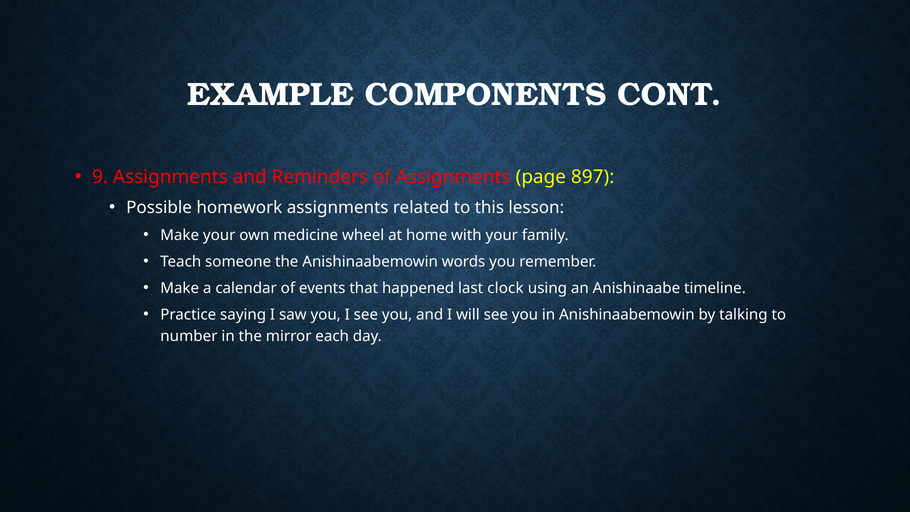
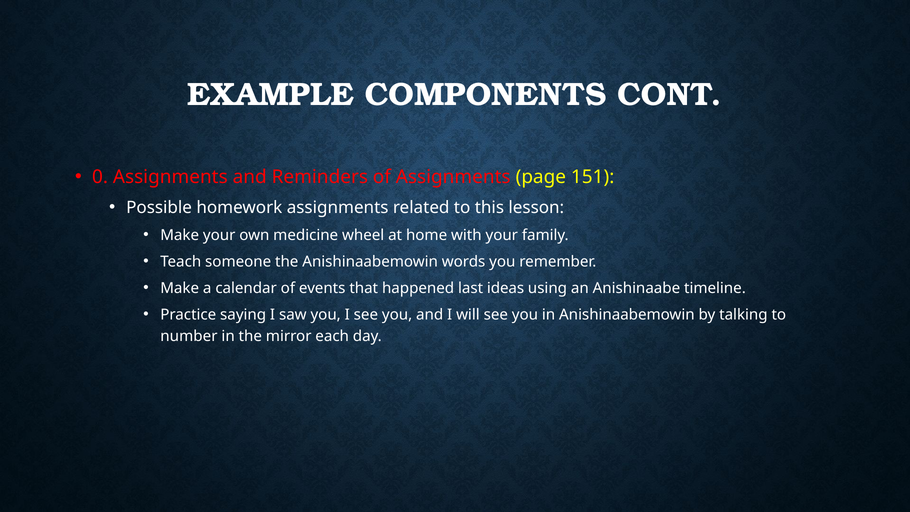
9: 9 -> 0 (100, 177)
897: 897 -> 151 (593, 177)
clock: clock -> ideas (506, 288)
